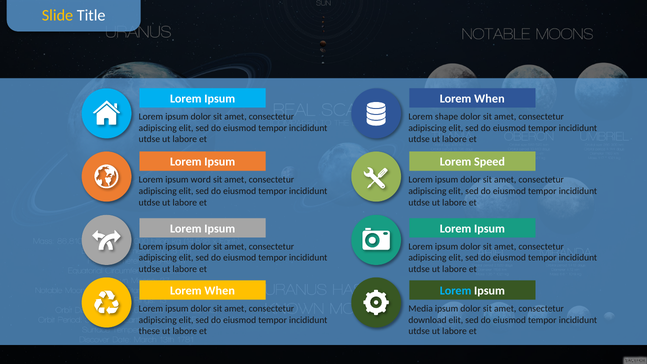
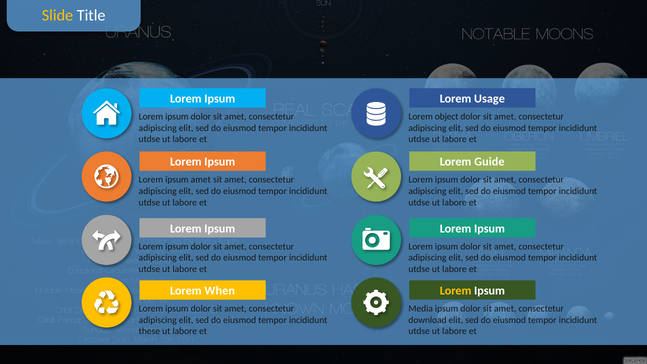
When: When -> Usage (489, 99)
shape: shape -> object (447, 117)
Speed: Speed -> Guide (489, 162)
ipsum word: word -> amet (201, 180)
Lorem colour: light blue -> yellow (456, 291)
